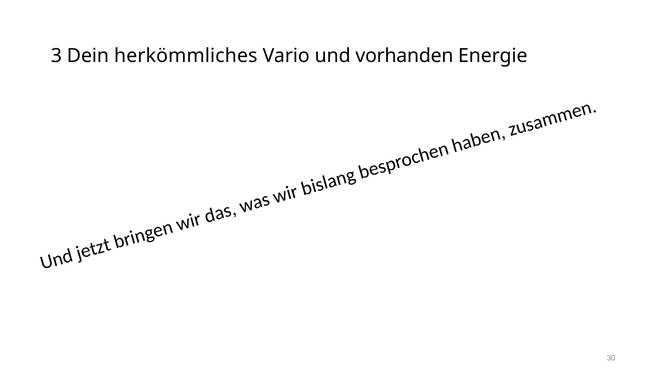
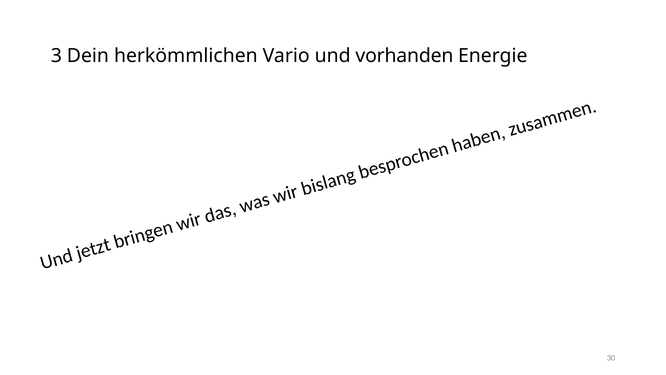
herkömmliches: herkömmliches -> herkömmlichen (186, 56)
